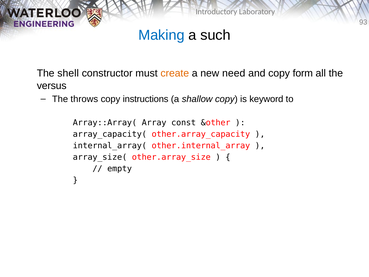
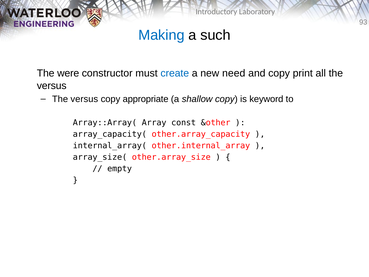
shell: shell -> were (68, 73)
create colour: orange -> blue (175, 73)
form: form -> print (303, 73)
throws: throws -> versus (84, 99)
instructions: instructions -> appropriate (146, 99)
